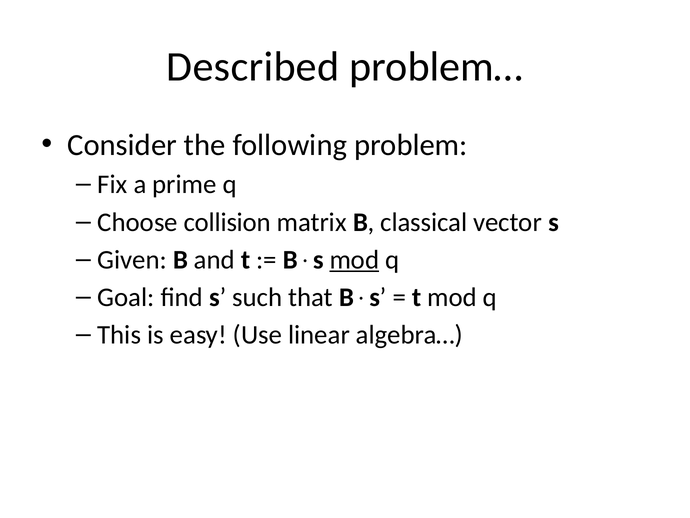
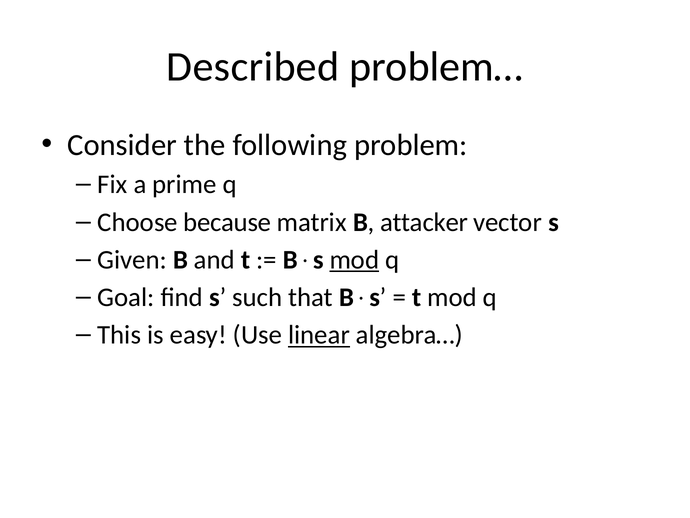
collision: collision -> because (227, 222)
classical: classical -> attacker (424, 222)
linear underline: none -> present (319, 335)
